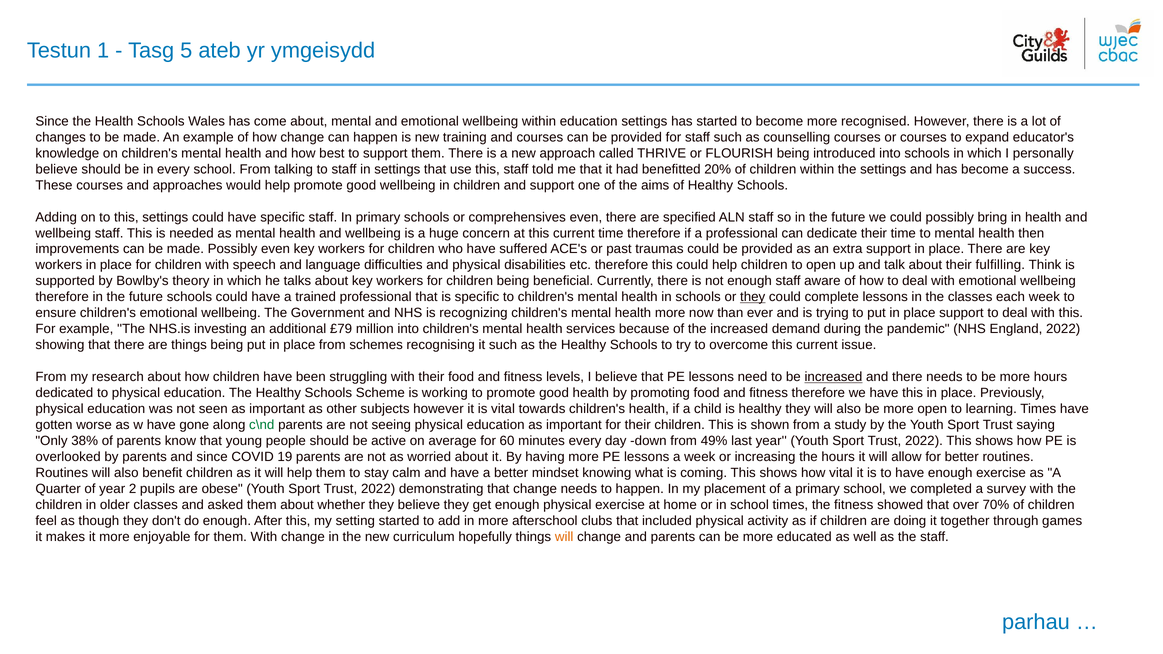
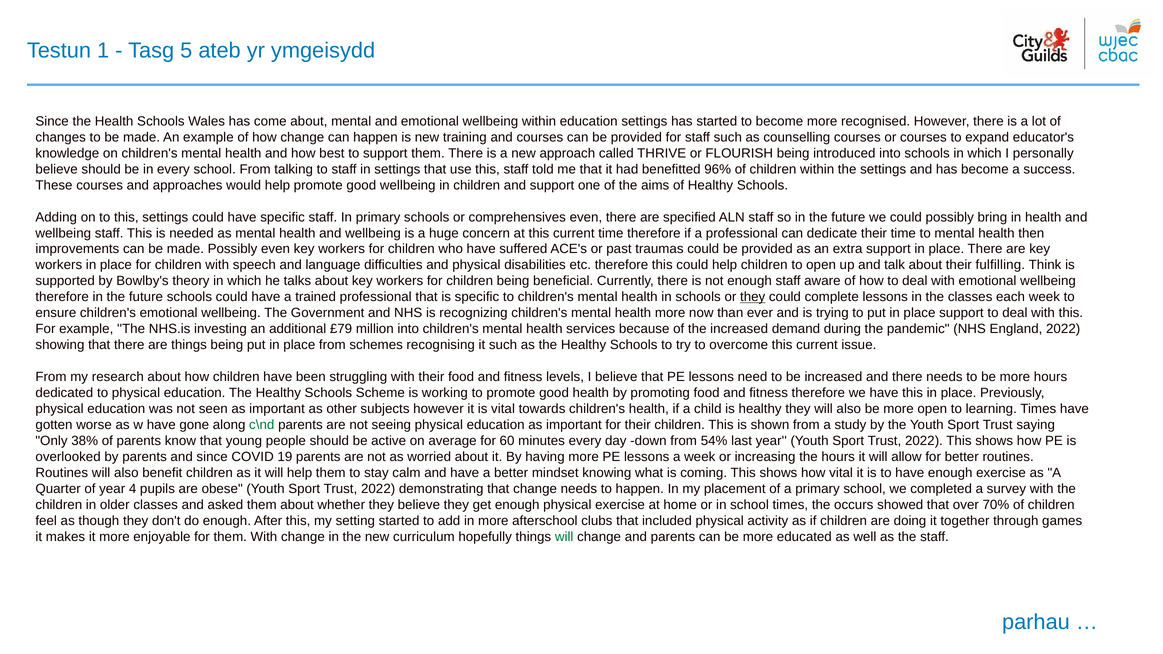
20%: 20% -> 96% (718, 169)
increased underline: present -> none (833, 377)
49%: 49% -> 54% (714, 441)
2: 2 -> 4 (133, 489)
the fitness: fitness -> occurs (854, 505)
will colour: orange -> green (564, 537)
